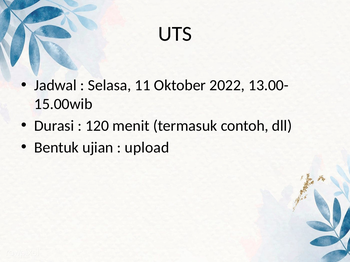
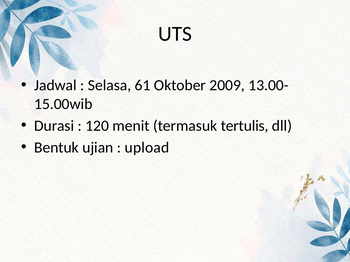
11: 11 -> 61 (143, 85)
2022: 2022 -> 2009 (227, 85)
contoh: contoh -> tertulis (245, 126)
